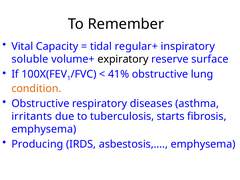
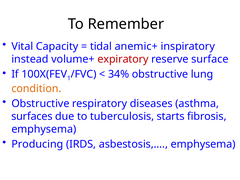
regular+: regular+ -> anemic+ (136, 46)
soluble: soluble -> instead (30, 59)
expiratory colour: black -> red (123, 59)
41%: 41% -> 34% (119, 74)
irritants: irritants -> surfaces (32, 116)
